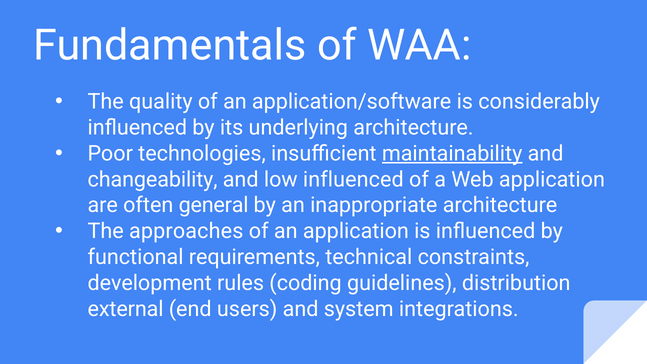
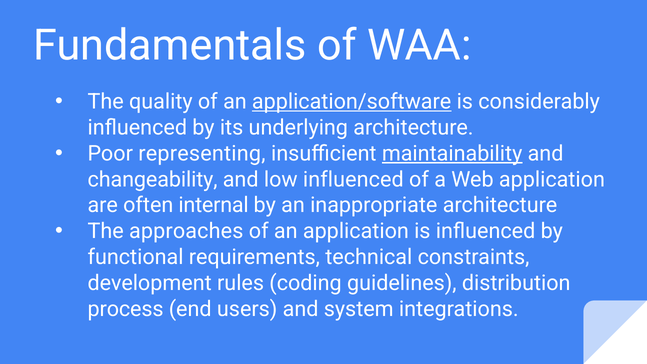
application/software underline: none -> present (352, 102)
technologies: technologies -> representing (202, 154)
general: general -> internal (214, 205)
external: external -> process (126, 309)
